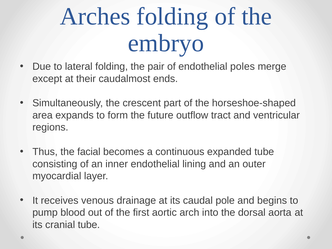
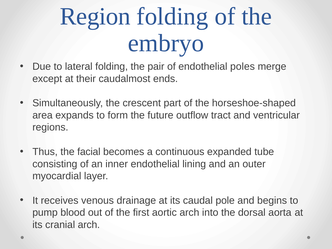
Arches: Arches -> Region (95, 16)
cranial tube: tube -> arch (89, 225)
